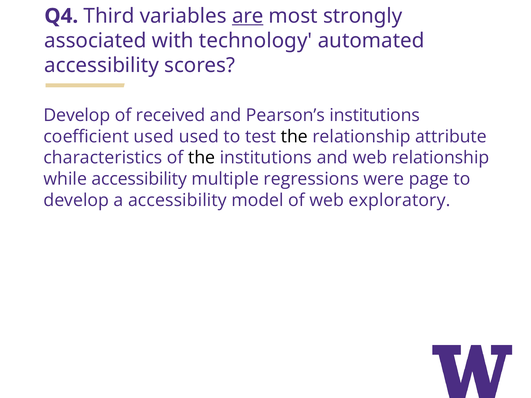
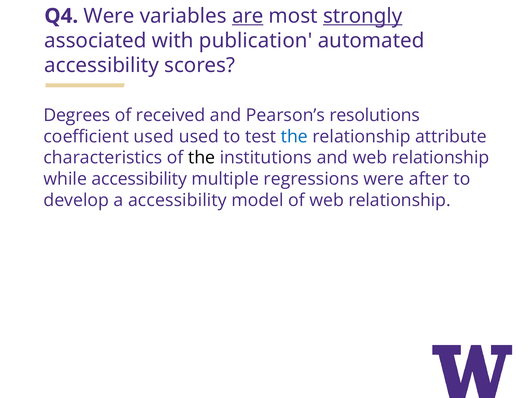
Q4 Third: Third -> Were (109, 16)
strongly underline: none -> present (363, 16)
technology: technology -> publication (256, 41)
Develop: Develop -> Degrees (77, 115)
Pearson’s institutions: institutions -> resolutions (375, 115)
the colour: black -> blue (294, 137)
page: page -> after (429, 179)
of web exploratory: exploratory -> relationship (400, 200)
